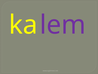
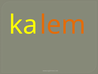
lem colour: purple -> orange (63, 25)
